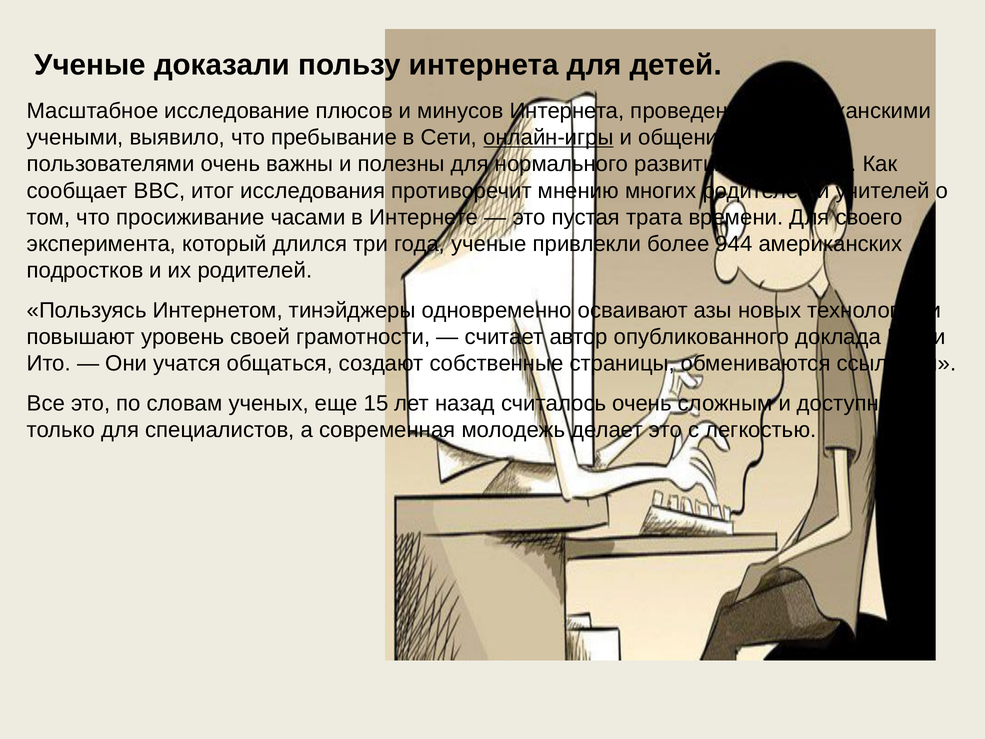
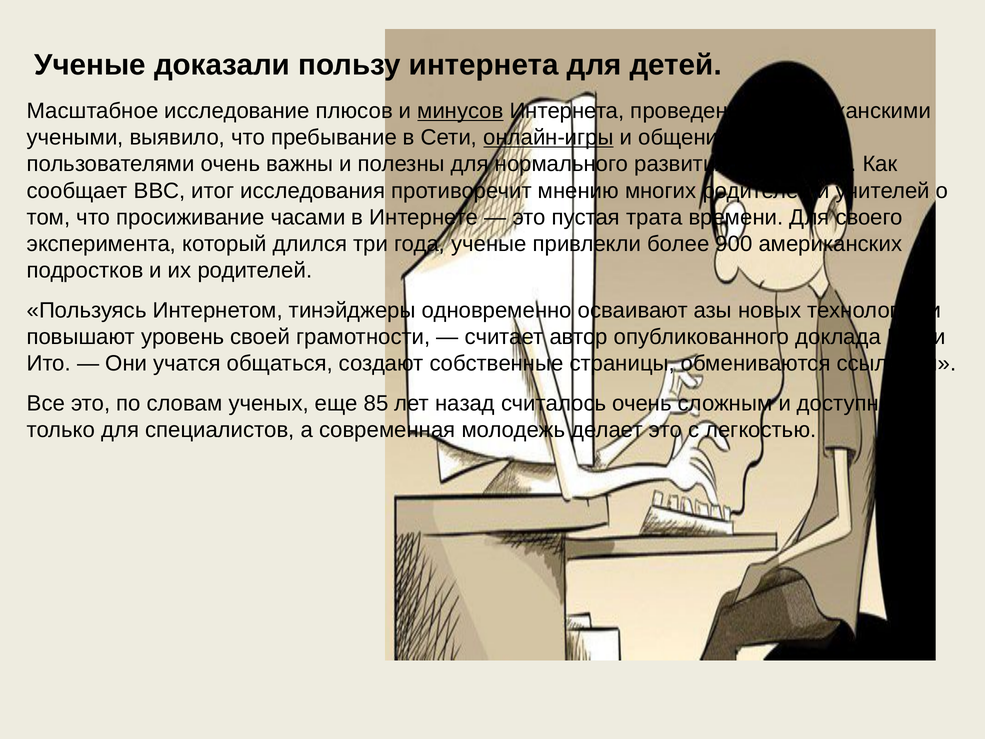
минусов underline: none -> present (460, 111)
944: 944 -> 900 (734, 244)
15: 15 -> 85 (376, 403)
